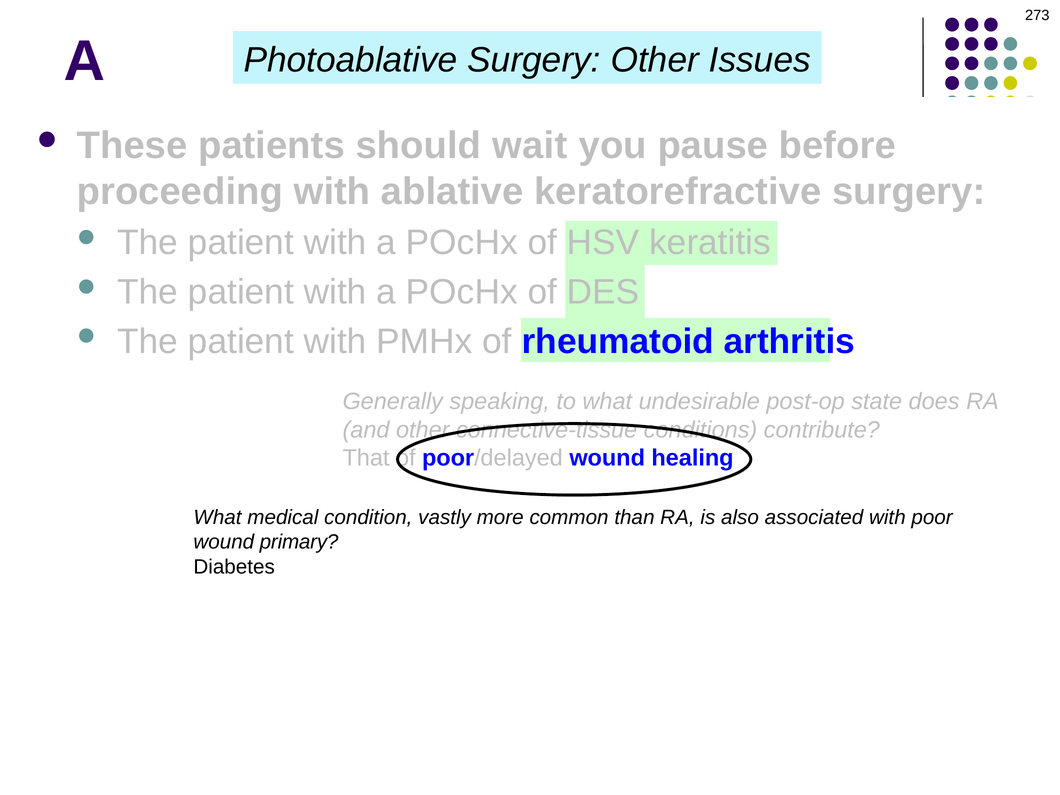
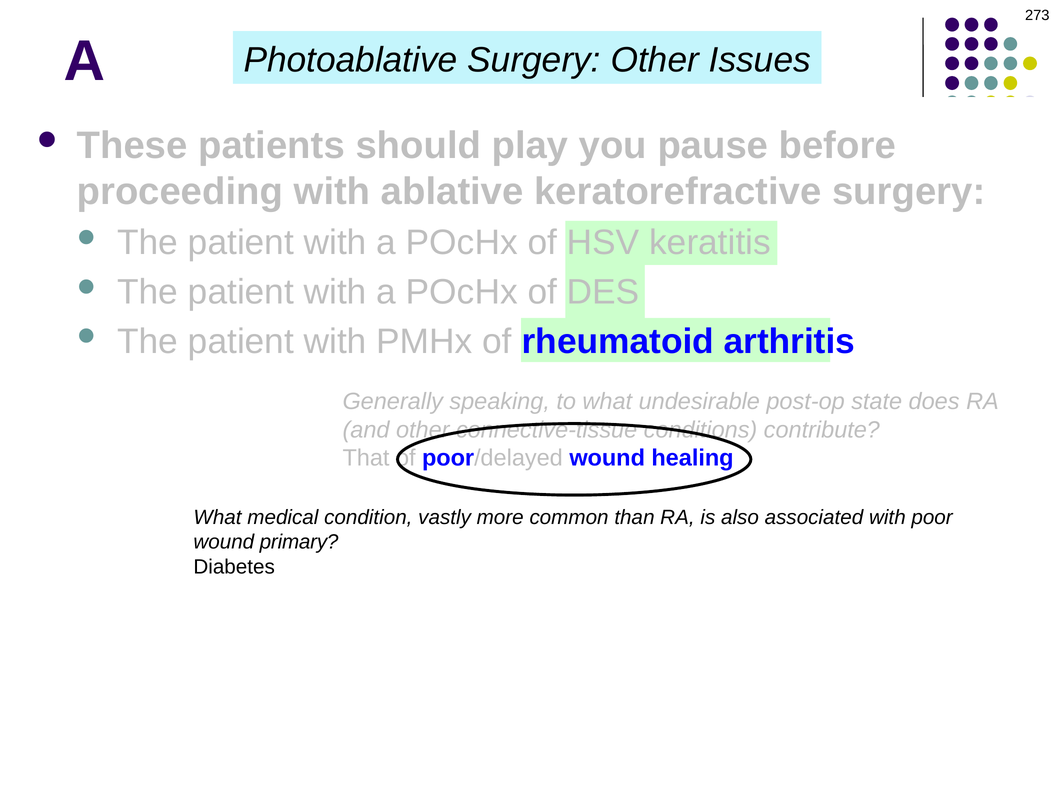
wait: wait -> play (530, 146)
